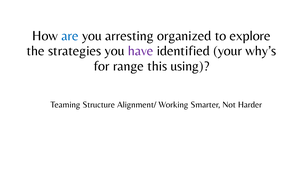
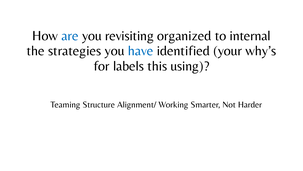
arresting: arresting -> revisiting (130, 36)
explore: explore -> internal (250, 36)
have colour: purple -> blue (141, 51)
range: range -> labels (128, 66)
